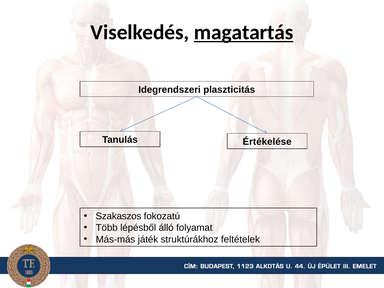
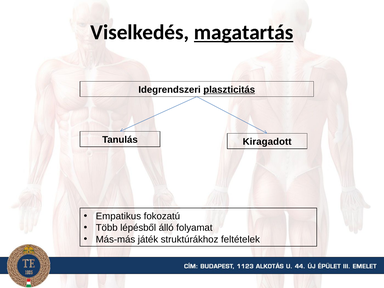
plaszticitás underline: none -> present (229, 90)
Értékelése: Értékelése -> Kiragadott (267, 142)
Szakaszos: Szakaszos -> Empatikus (118, 216)
